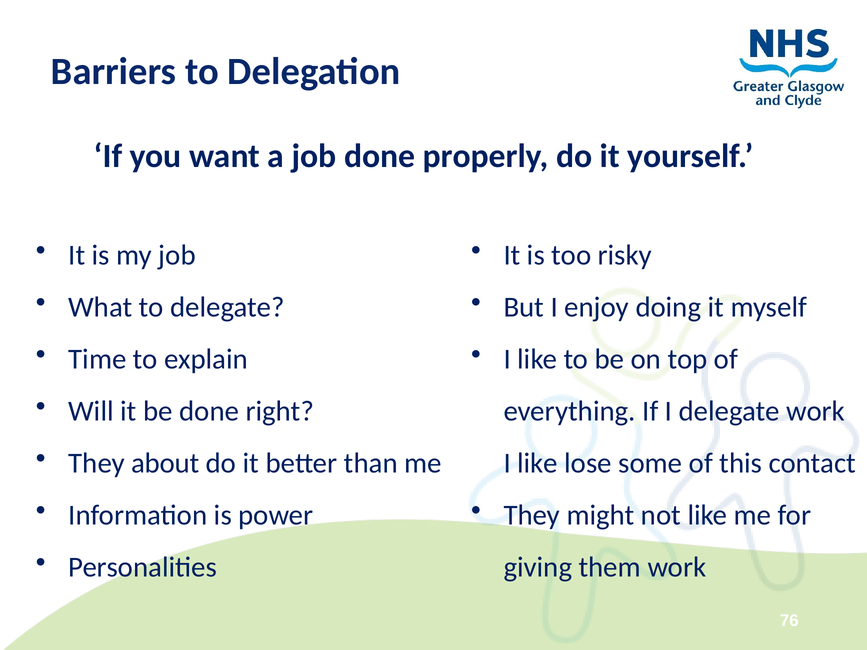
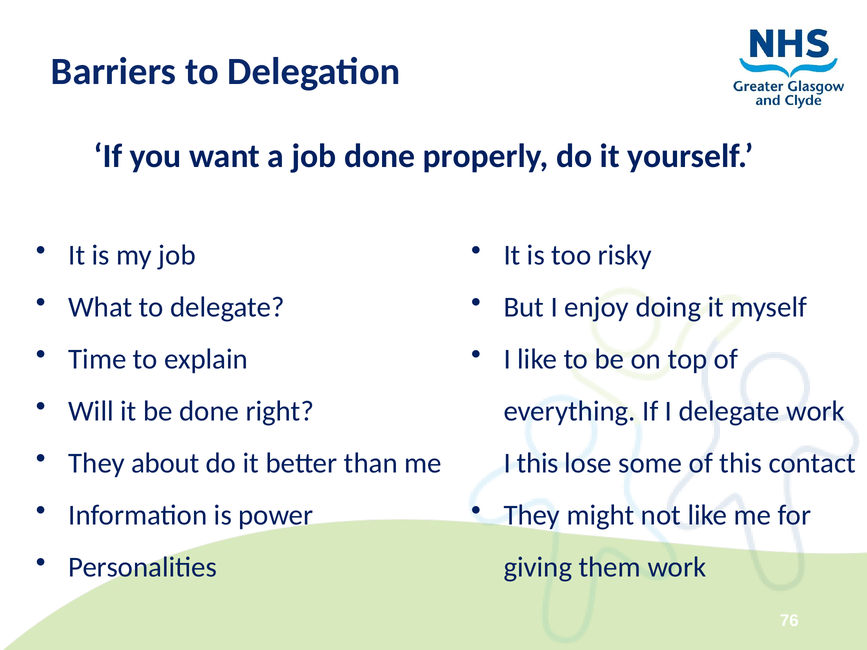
like: like -> this (538, 463)
